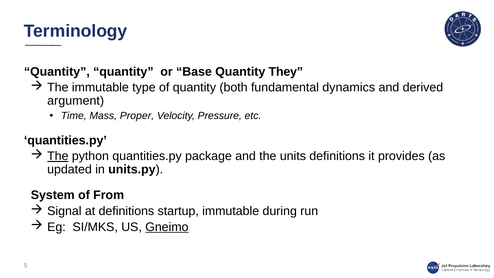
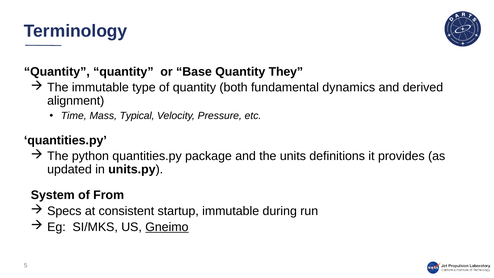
argument: argument -> alignment (76, 101)
Proper: Proper -> Typical (137, 116)
The underline: present -> none (58, 156)
Signal: Signal -> Specs (64, 211)
at definitions: definitions -> consistent (126, 211)
